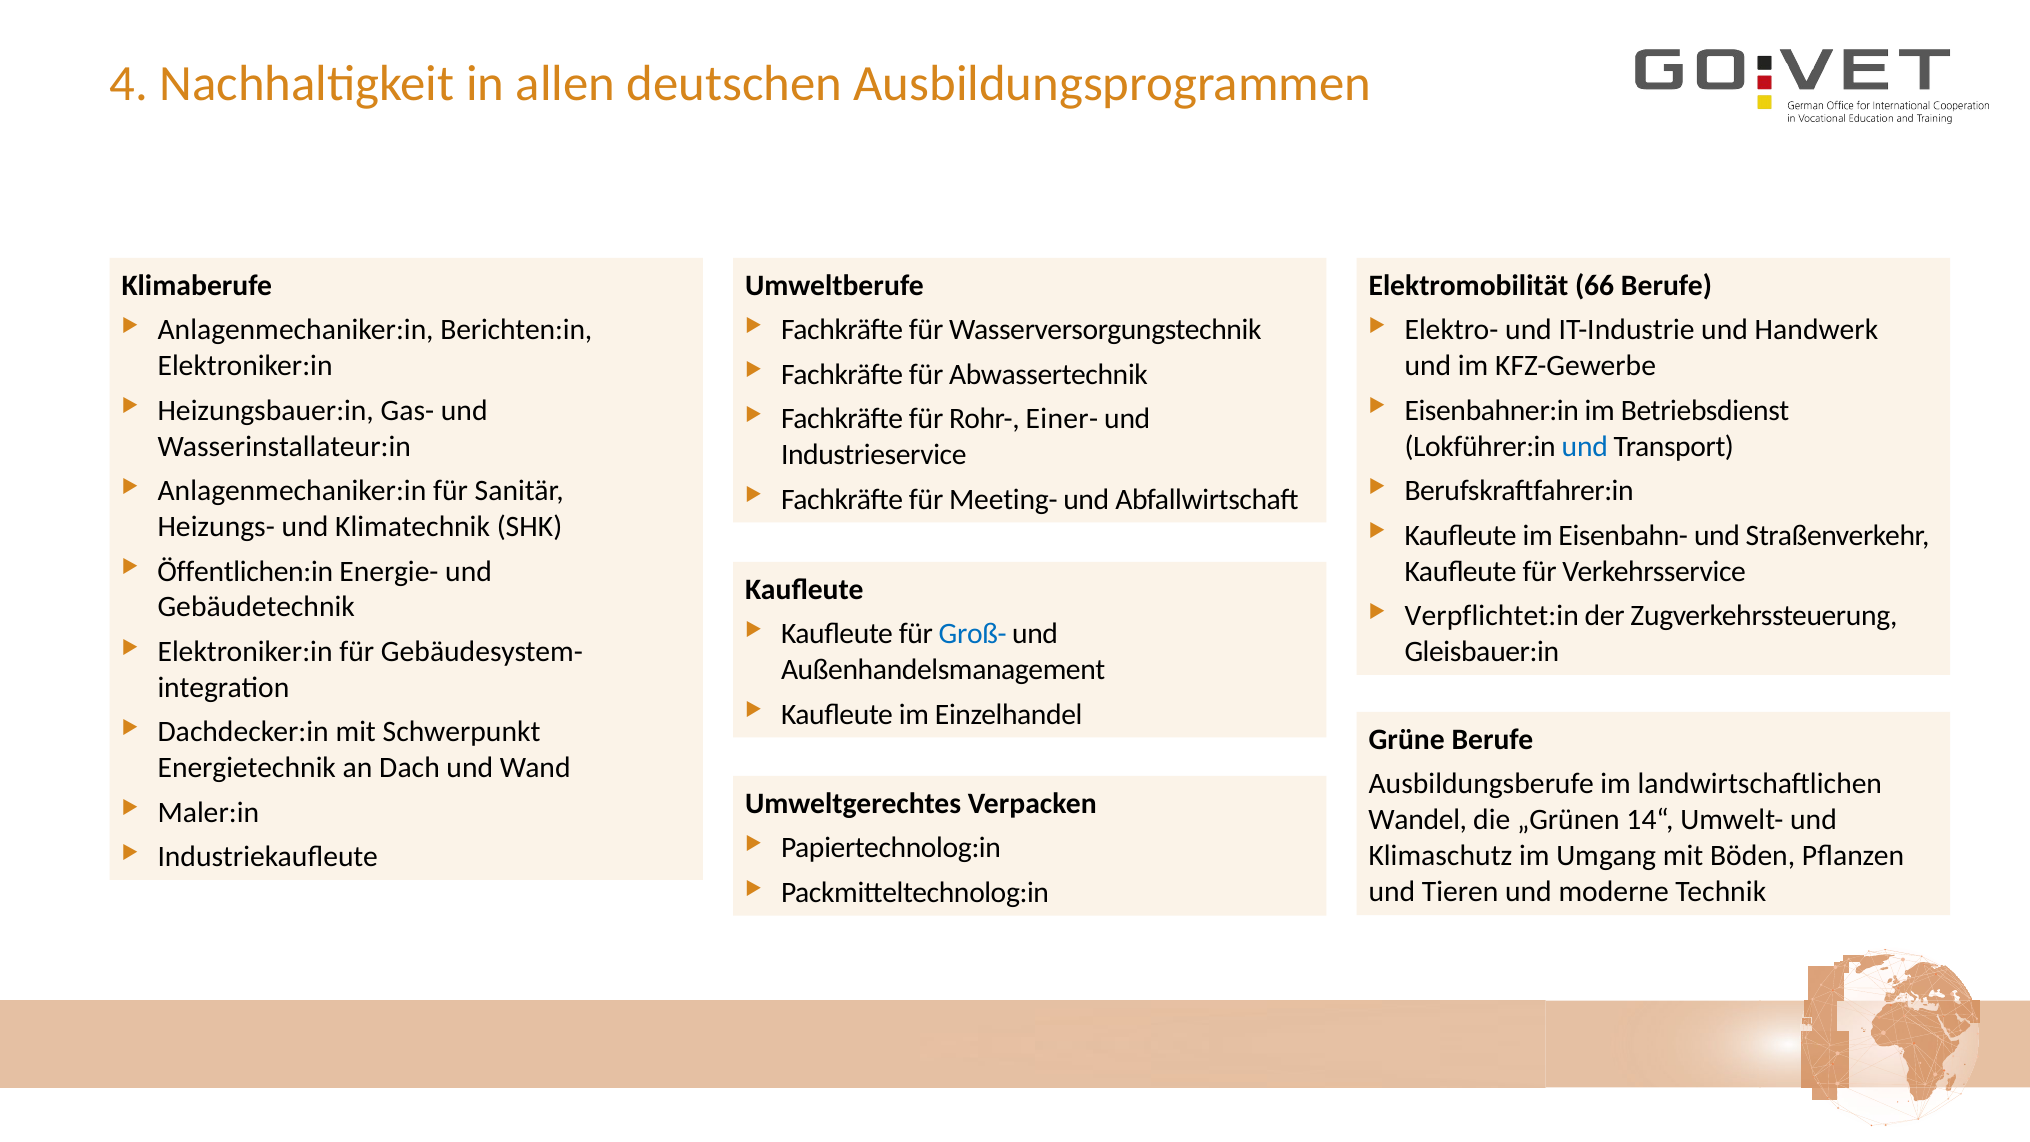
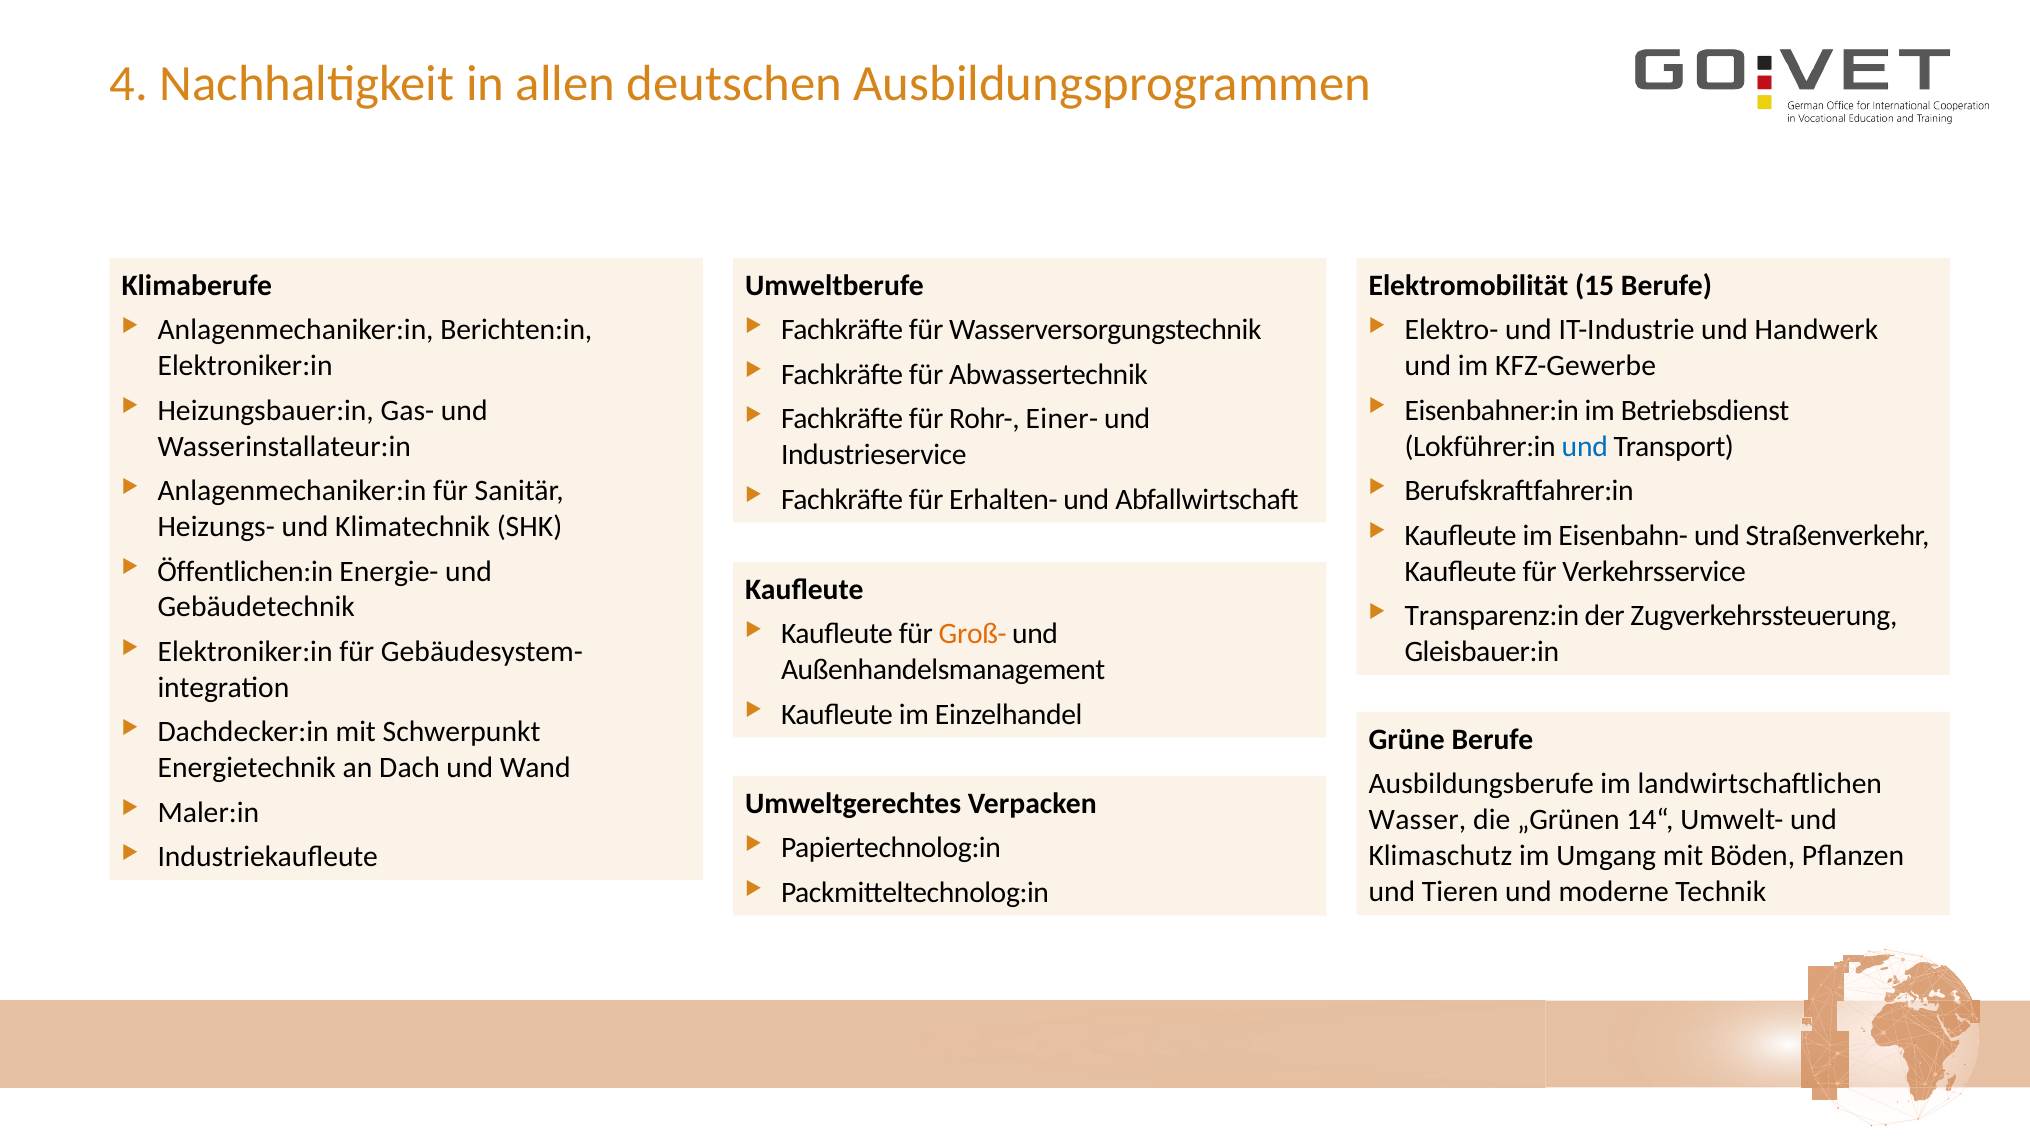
66: 66 -> 15 (1595, 286)
Meeting-: Meeting- -> Erhalten- (1003, 499)
Verpflichtet:in: Verpflichtet:in -> Transparenz:in (1492, 616)
Groß- colour: blue -> orange (973, 634)
Wandel: Wandel -> Wasser (1417, 820)
